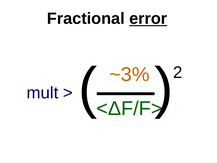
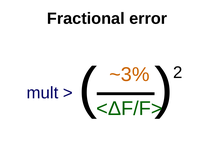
error underline: present -> none (148, 19)
